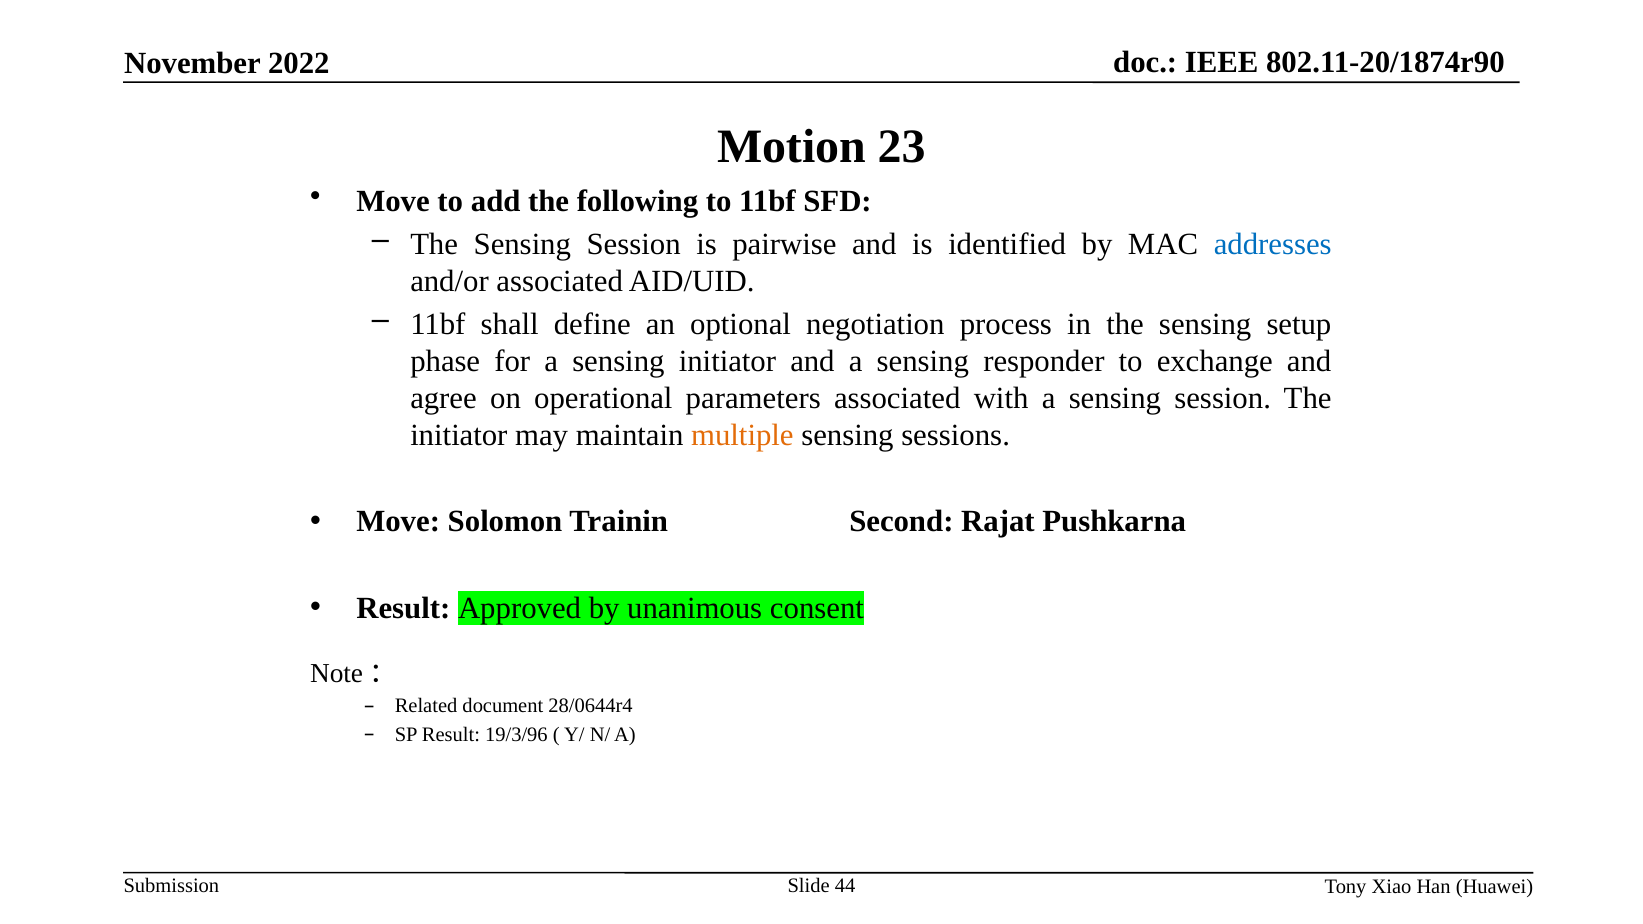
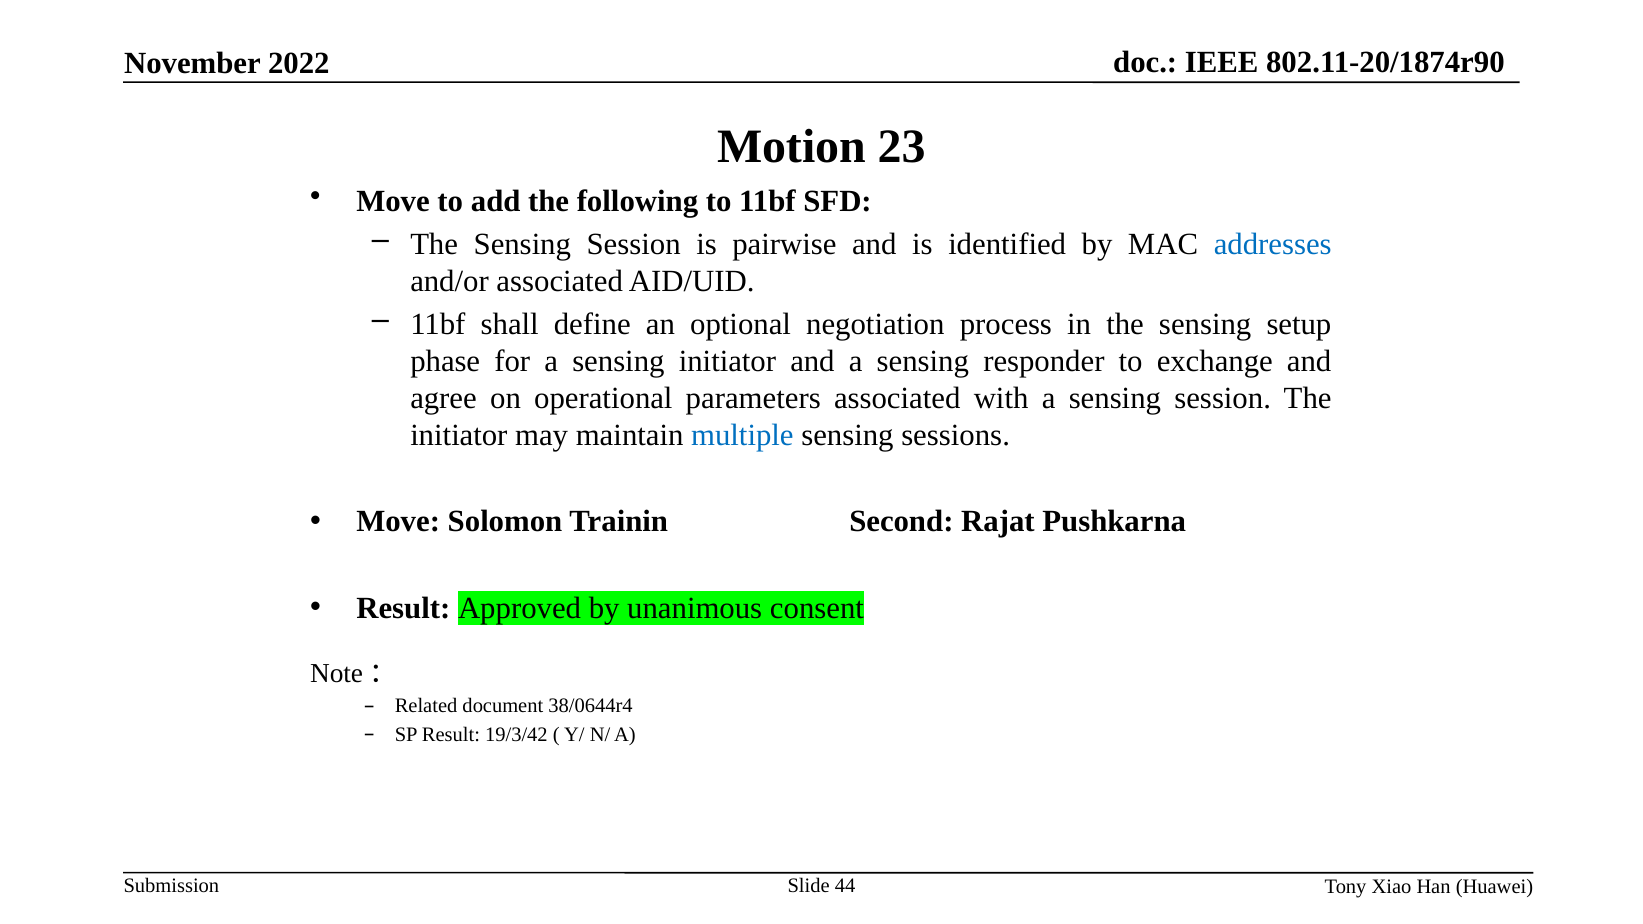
multiple colour: orange -> blue (742, 435)
28/0644r4: 28/0644r4 -> 38/0644r4 (591, 706)
19/3/96: 19/3/96 -> 19/3/42 (516, 735)
